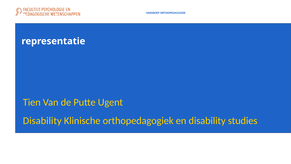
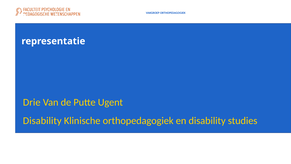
Tien: Tien -> Drie (32, 102)
